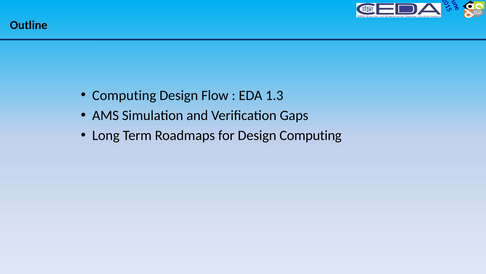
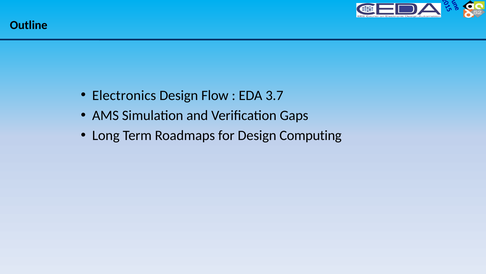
Computing: Computing -> Electronics (124, 95)
1.3: 1.3 -> 3.7 (274, 95)
